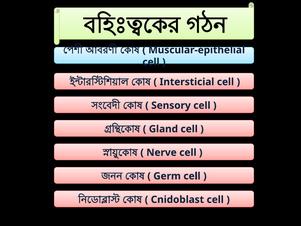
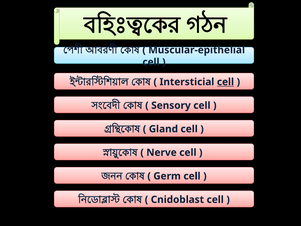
cell underline: none -> present (225, 82)
